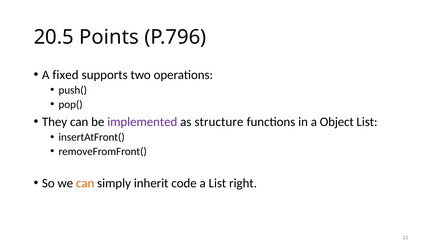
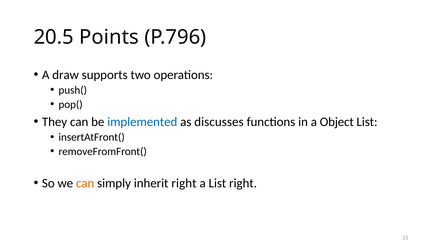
fixed: fixed -> draw (66, 75)
implemented colour: purple -> blue (142, 122)
structure: structure -> discusses (219, 122)
inherit code: code -> right (184, 183)
